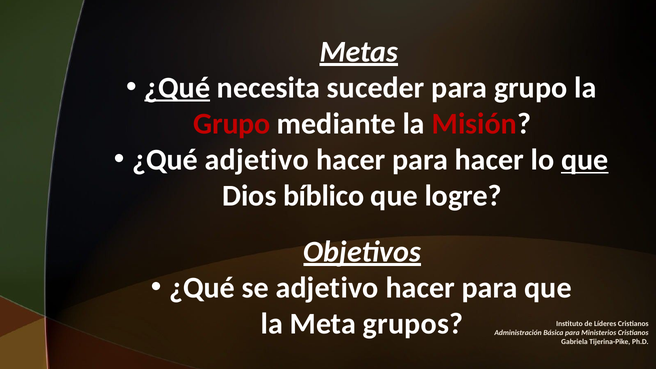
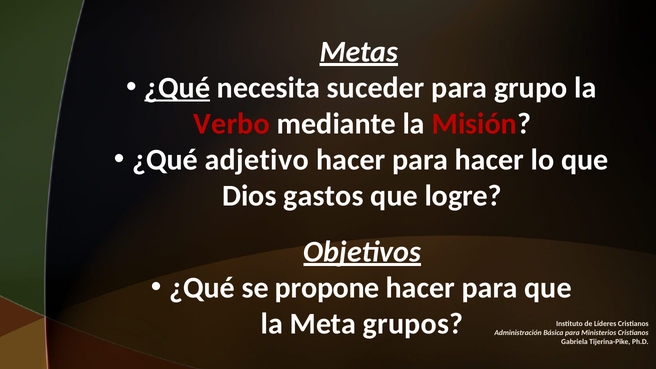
Grupo: Grupo -> Verbo (232, 124)
que underline: present -> none (585, 160)
bíblico: bíblico -> gastos (324, 196)
se adjetivo: adjetivo -> propone (327, 288)
